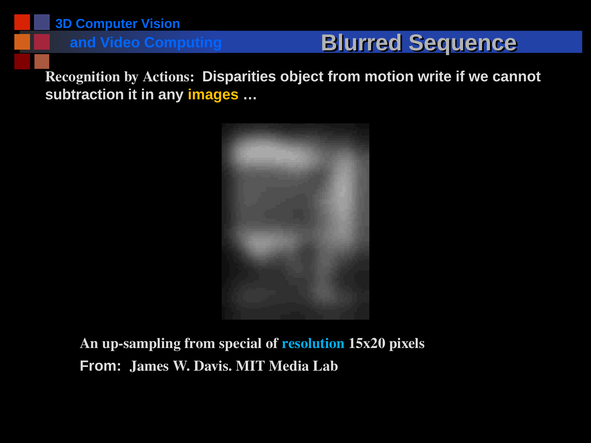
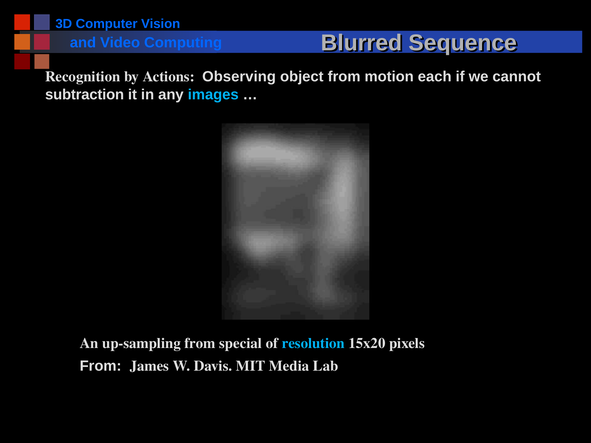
Disparities: Disparities -> Observing (239, 77)
write: write -> each (435, 77)
images colour: yellow -> light blue (213, 95)
